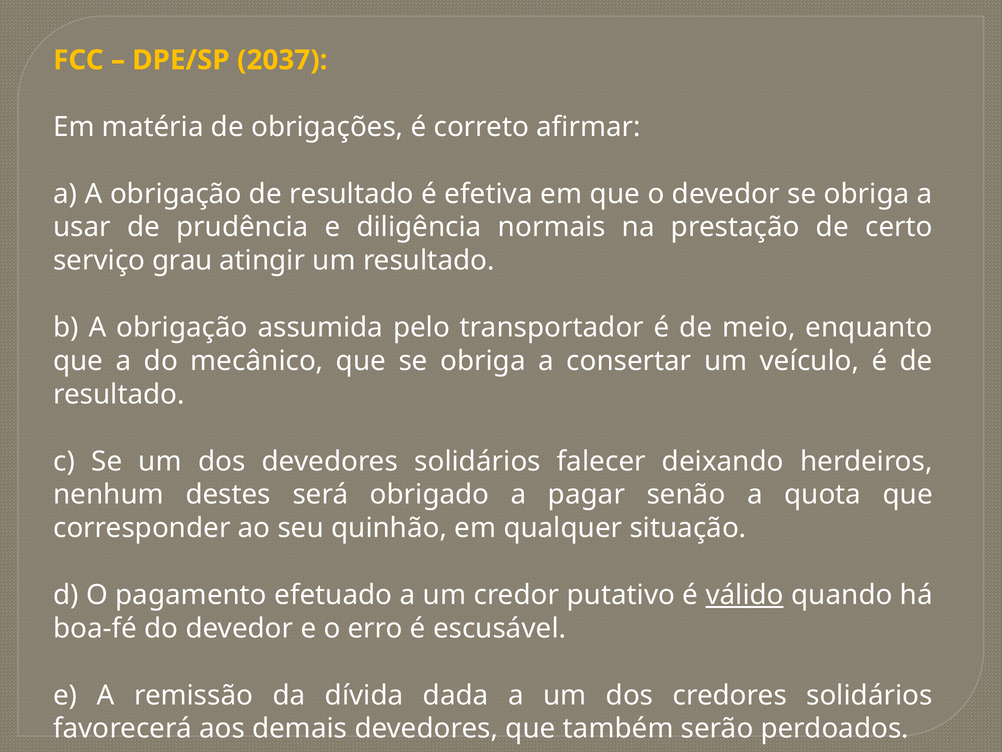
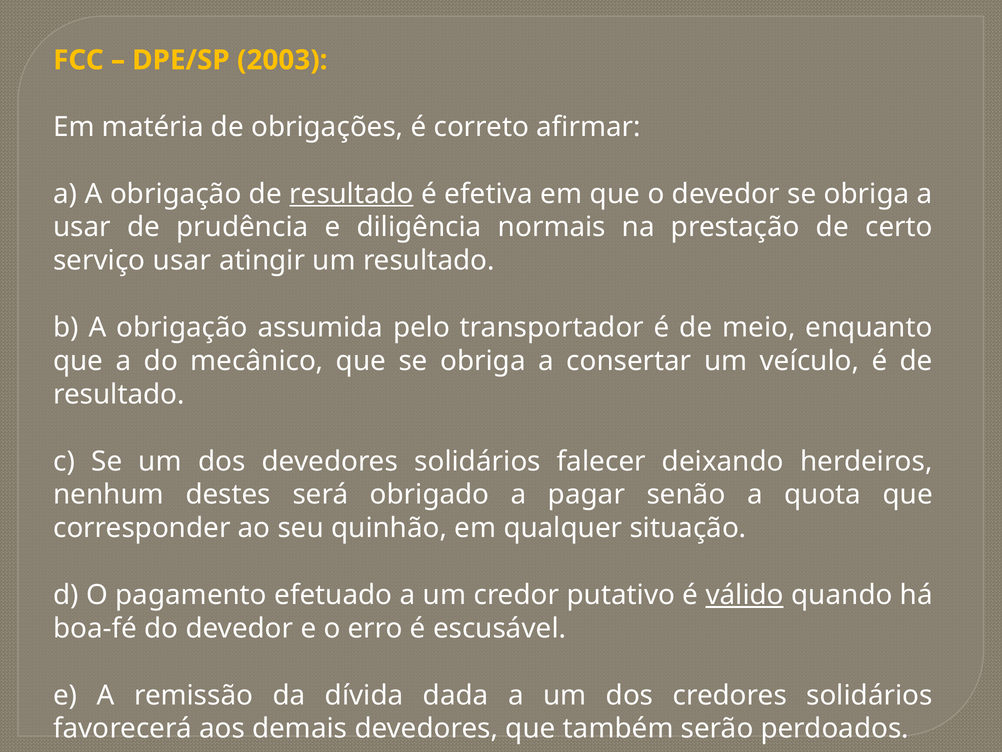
2037: 2037 -> 2003 (282, 60)
resultado underline: none -> present (352, 194)
serviço grau: grau -> usar (182, 261)
